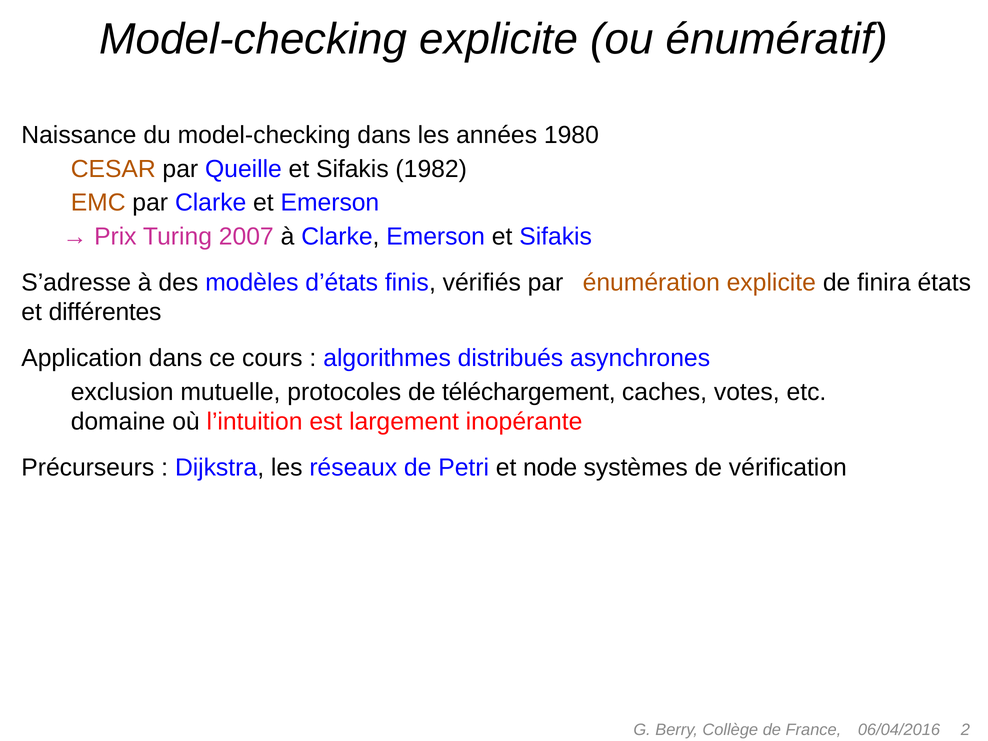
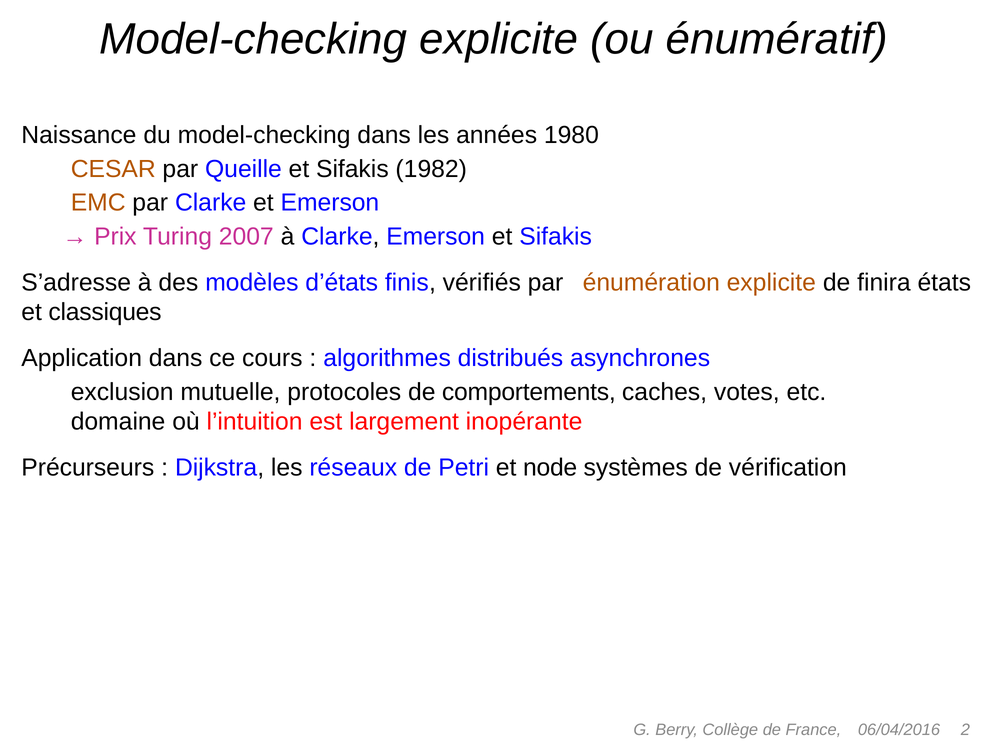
différentes: différentes -> classiques (105, 312)
téléchargement: téléchargement -> comportements (529, 392)
